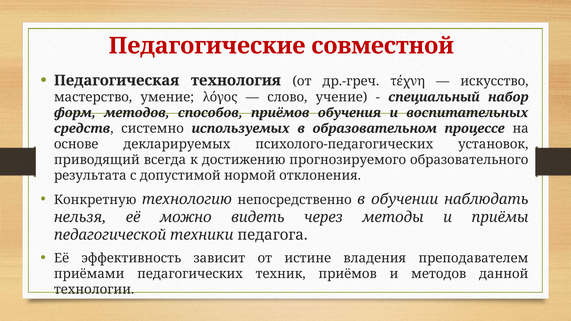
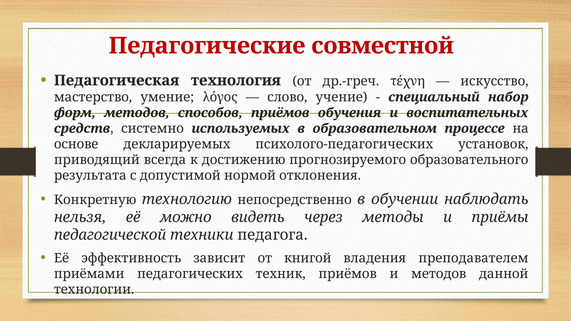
истине: истине -> книгой (308, 258)
